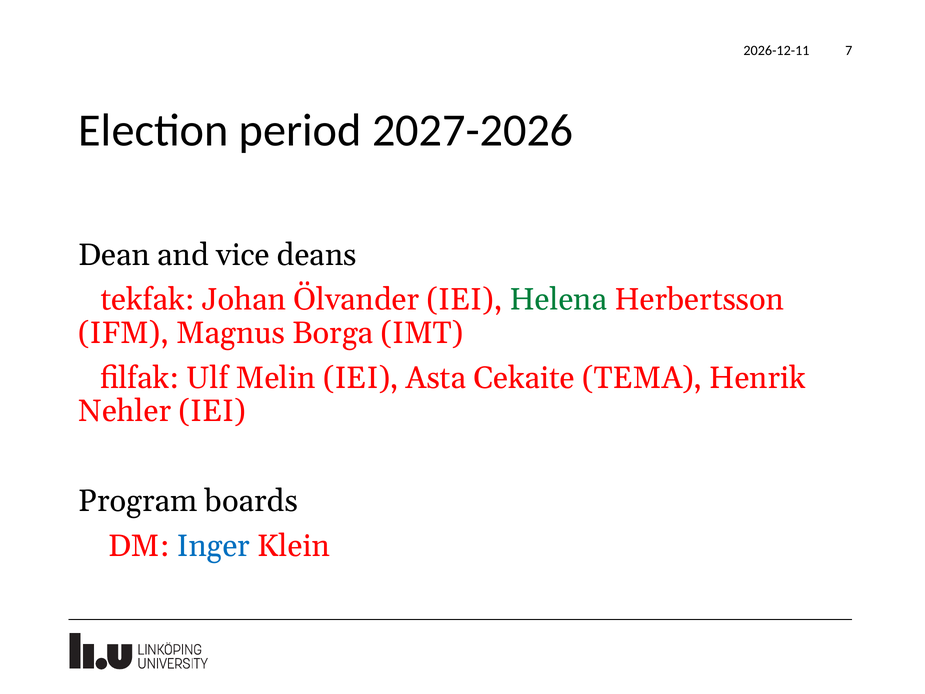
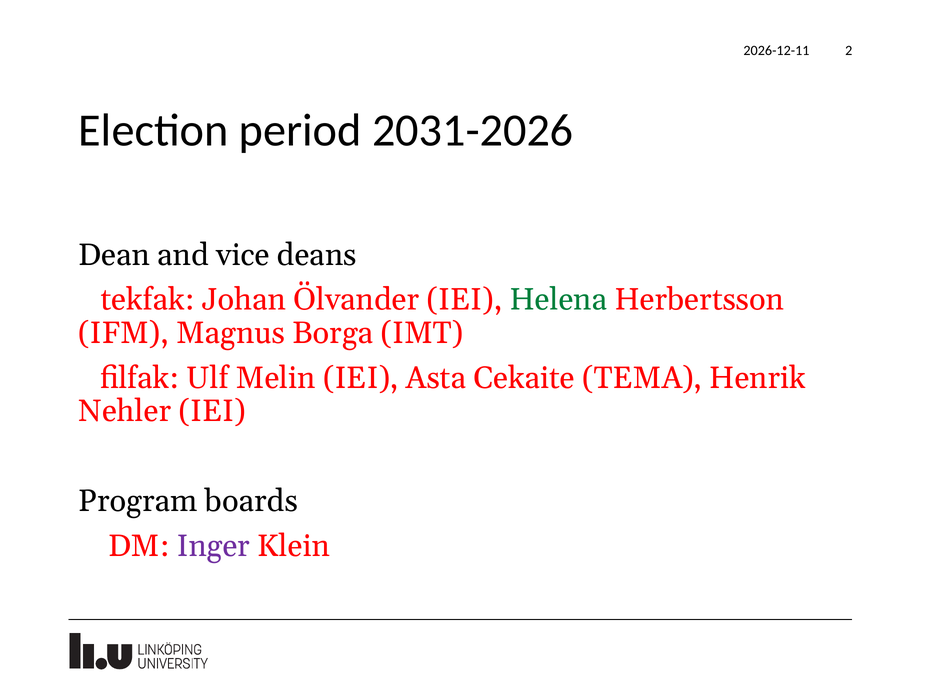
7: 7 -> 2 (849, 51)
2027-2026: 2027-2026 -> 2031-2026 (473, 130)
Inger colour: blue -> purple (213, 546)
